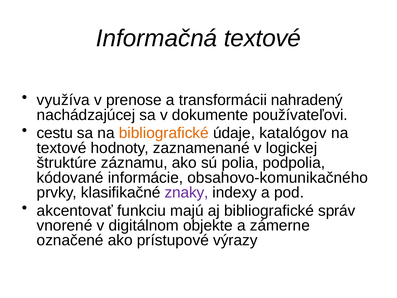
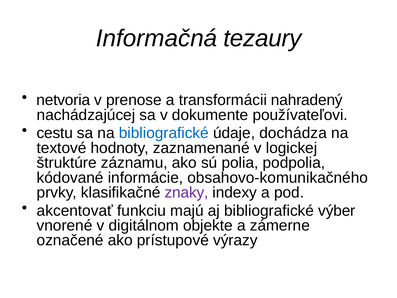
Informačná textové: textové -> tezaury (262, 38)
využíva: využíva -> netvoria (63, 100)
bibliografické colour: orange -> blue (164, 133)
katalógov: katalógov -> dochádza (293, 133)
správ: správ -> výber (337, 211)
